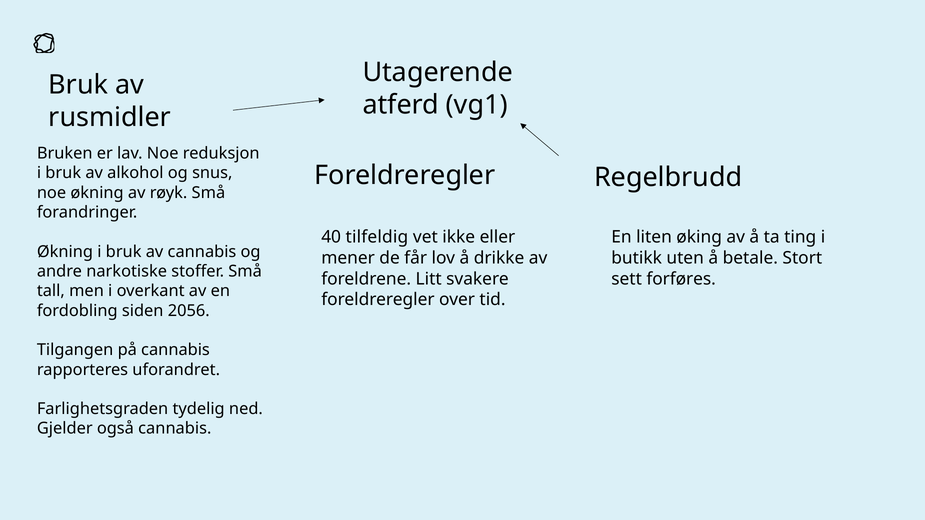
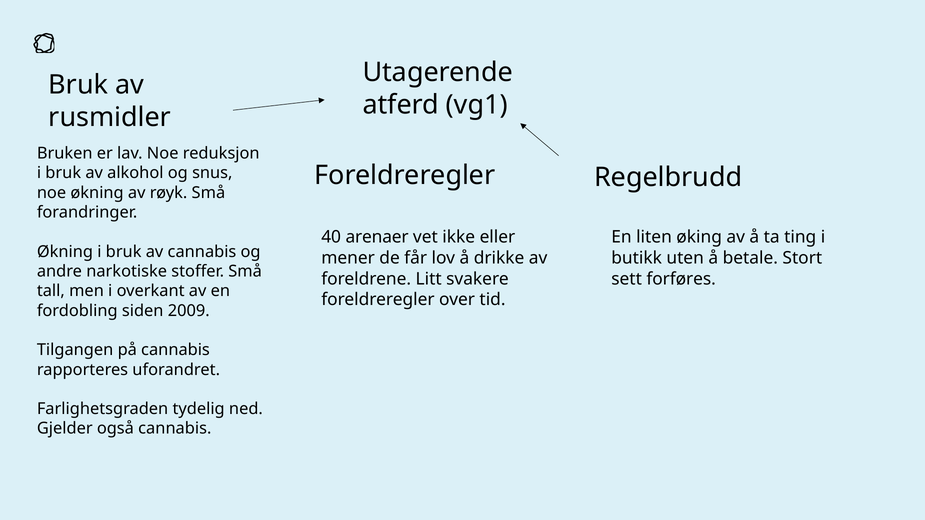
tilfeldig: tilfeldig -> arenaer (377, 237)
2056: 2056 -> 2009 (189, 311)
